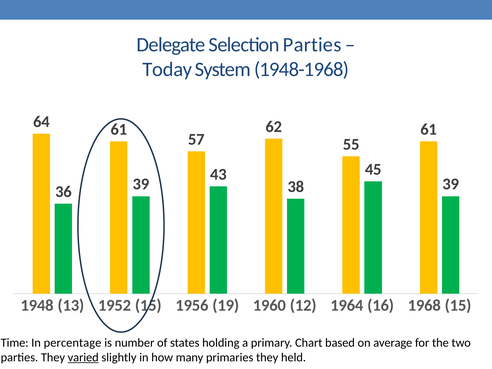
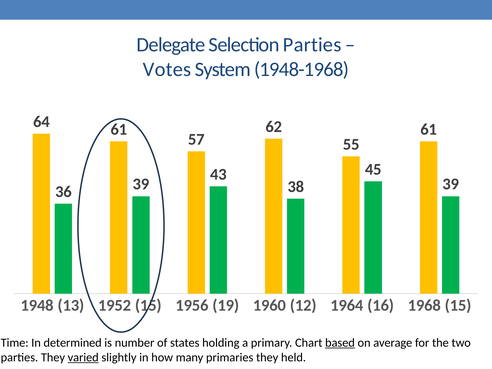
Today: Today -> Votes (167, 69)
percentage: percentage -> determined (73, 343)
based underline: none -> present (340, 343)
